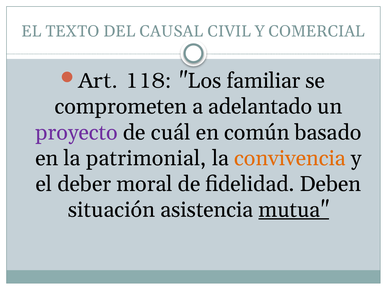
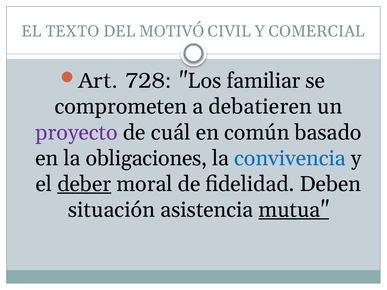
CAUSAL: CAUSAL -> MOTIVÓ (172, 31)
118: 118 -> 728 (148, 81)
adelantado: adelantado -> debatieren (260, 107)
patrimonial: patrimonial -> obligaciones (146, 158)
convivencia colour: orange -> blue (290, 158)
deber underline: none -> present (84, 184)
